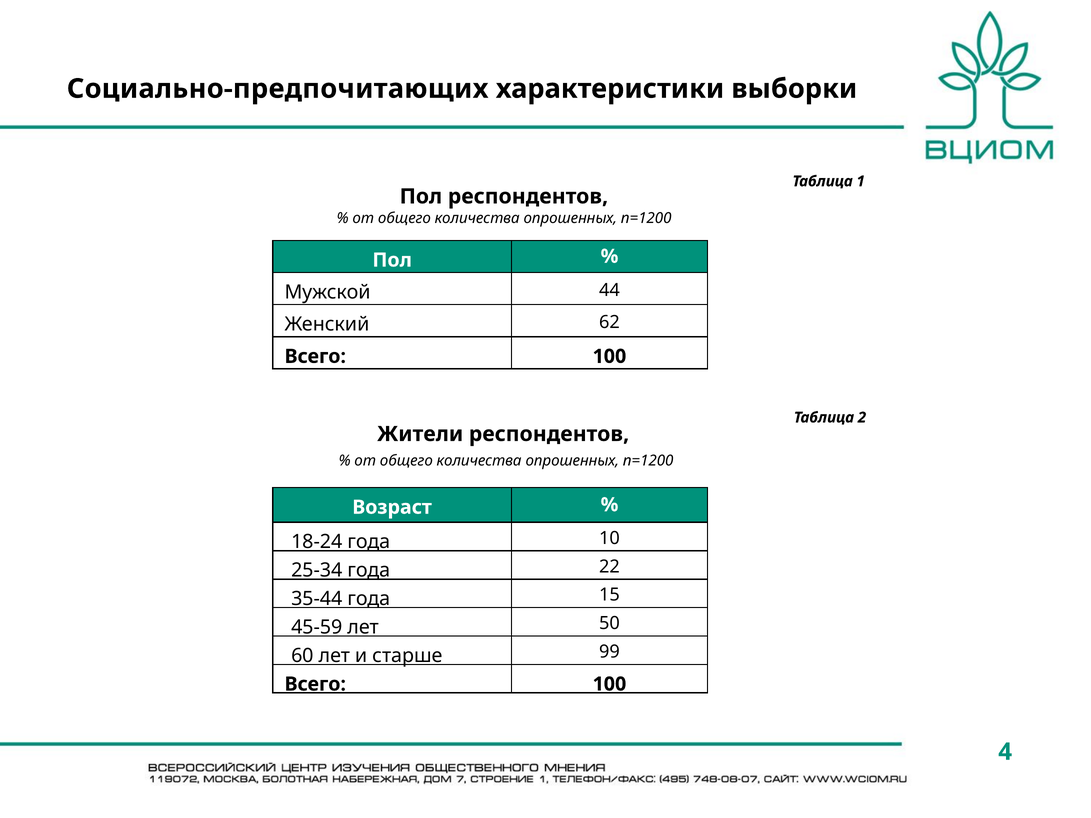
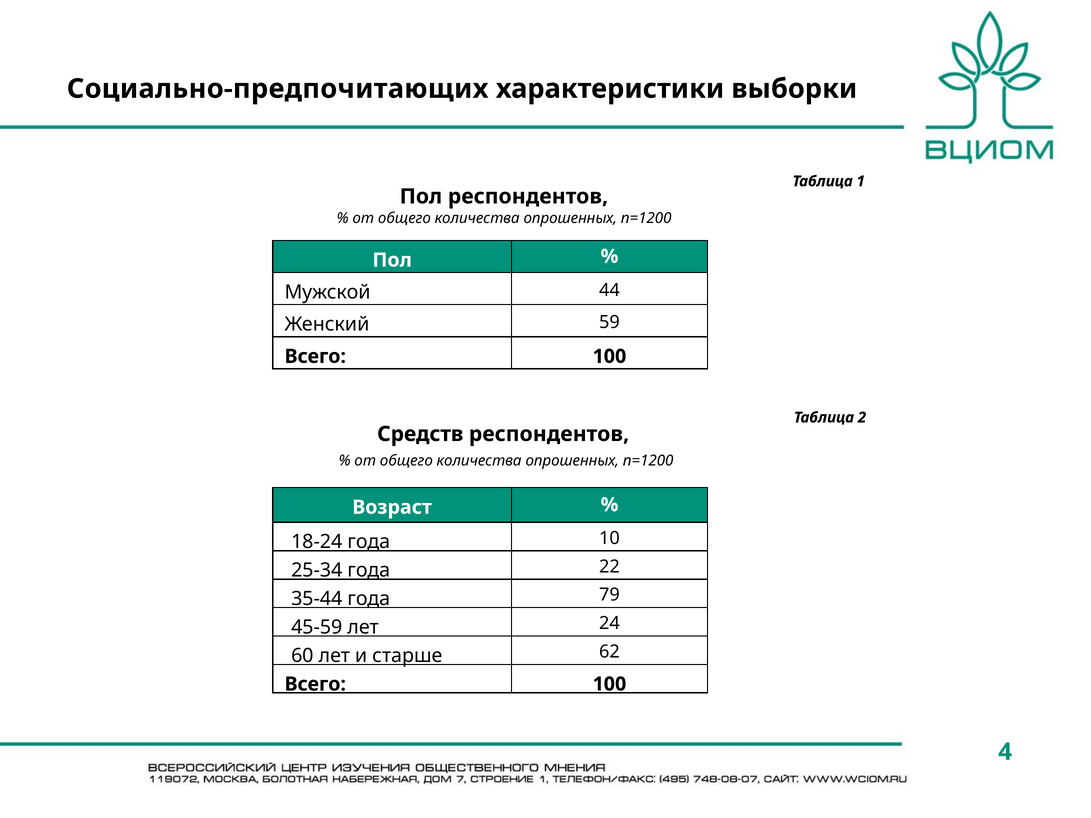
62: 62 -> 59 (609, 322)
Жители: Жители -> Средств (420, 434)
15: 15 -> 79 (609, 595)
50: 50 -> 24 (609, 624)
99: 99 -> 62 (609, 652)
